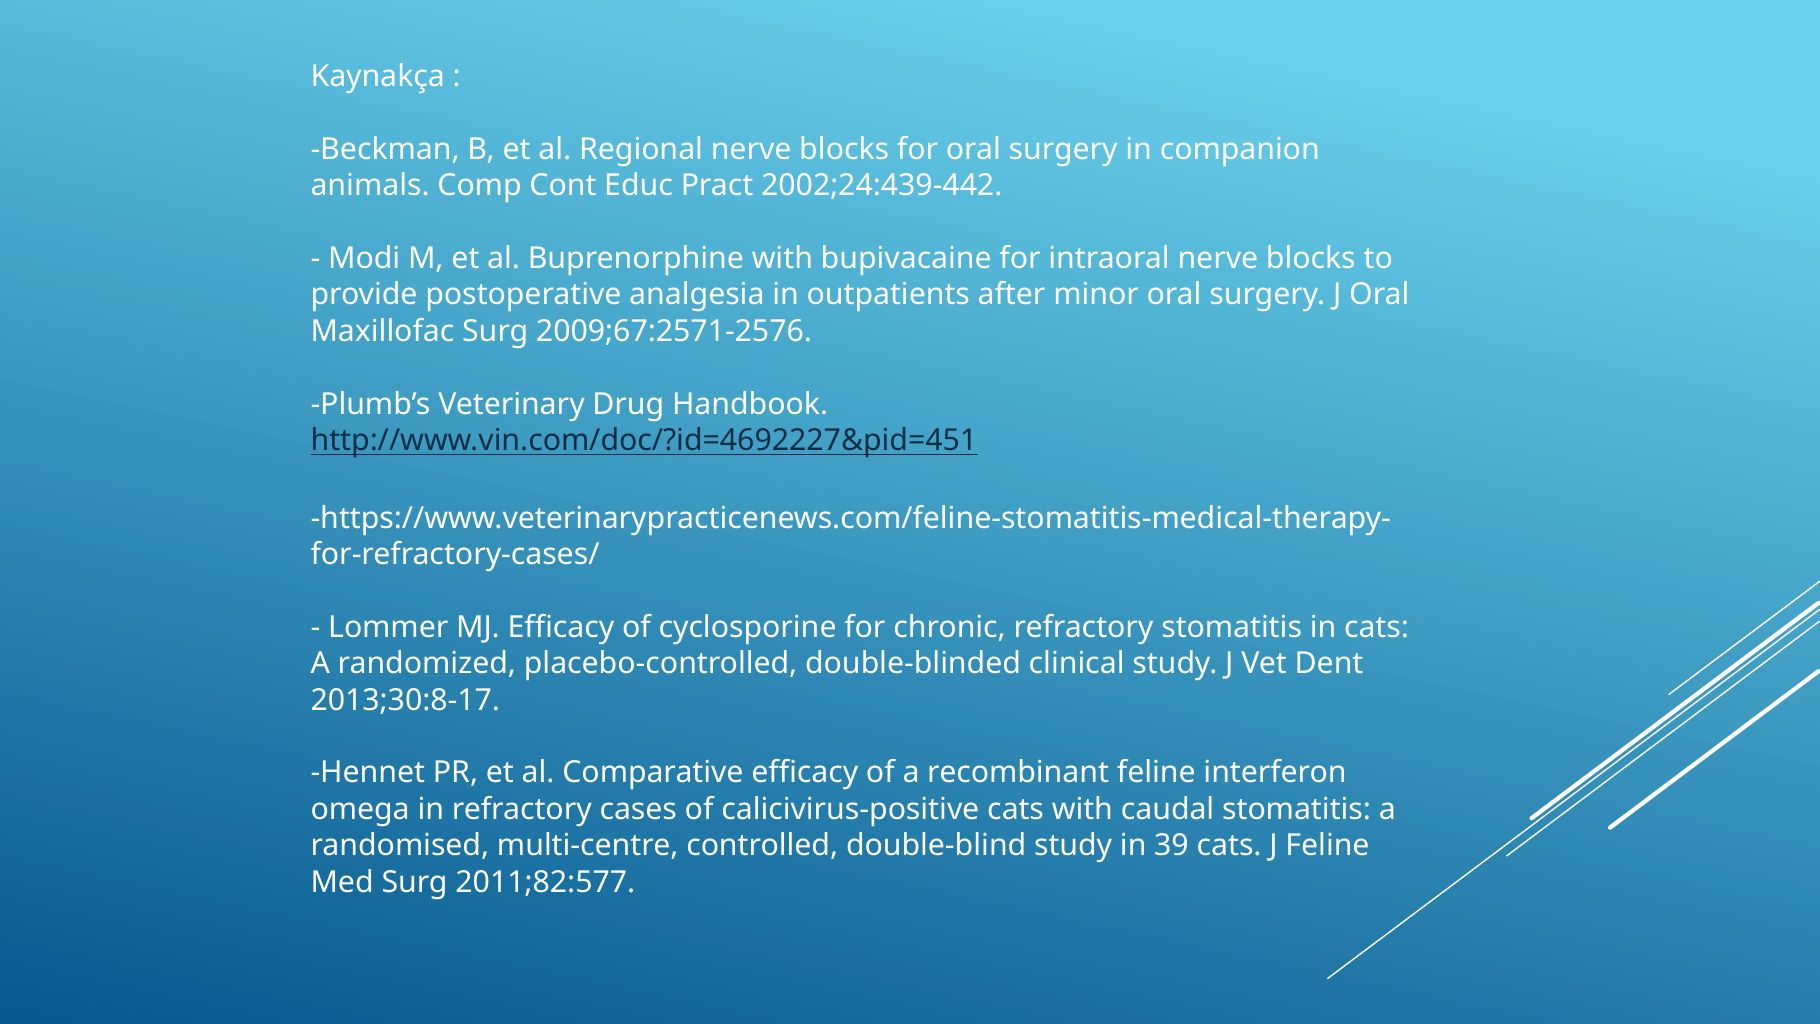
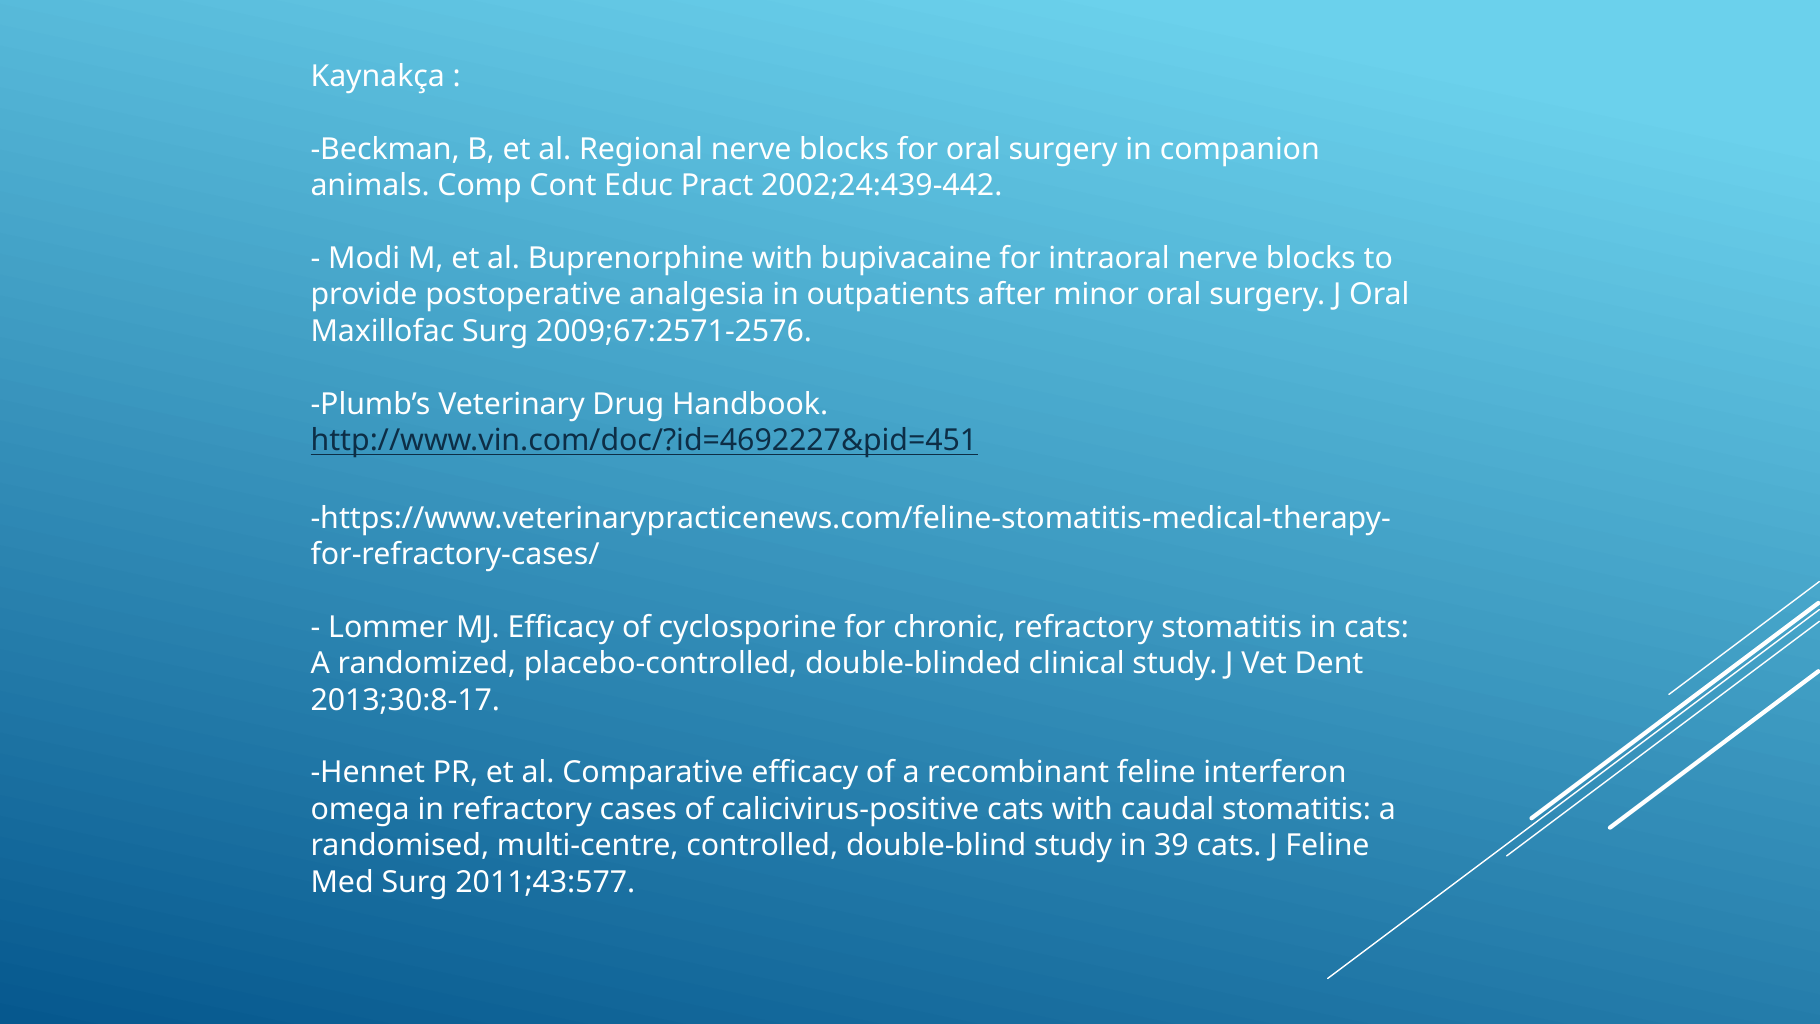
2011;82:577: 2011;82:577 -> 2011;43:577 (545, 882)
